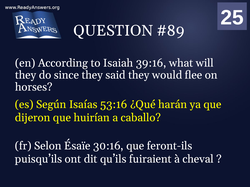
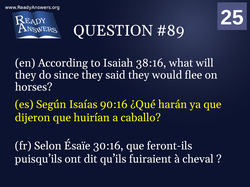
39:16: 39:16 -> 38:16 (151, 63)
53:16: 53:16 -> 90:16 (114, 105)
